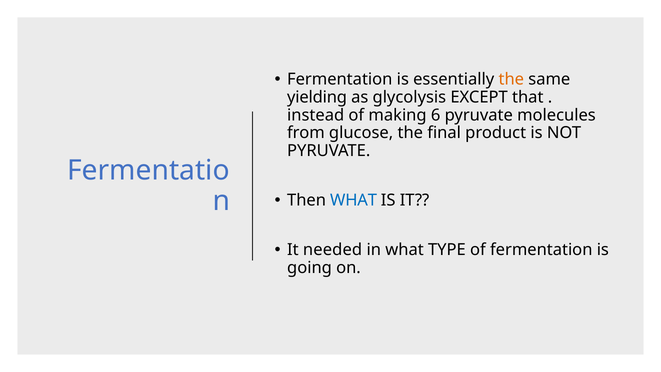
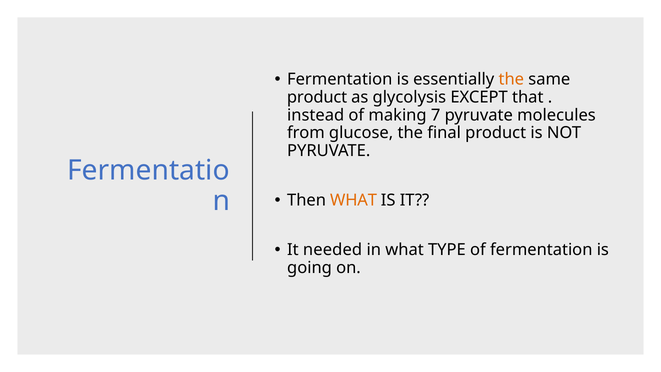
yielding: yielding -> product (317, 97)
6: 6 -> 7 (436, 115)
WHAT colour: blue -> orange (354, 200)
